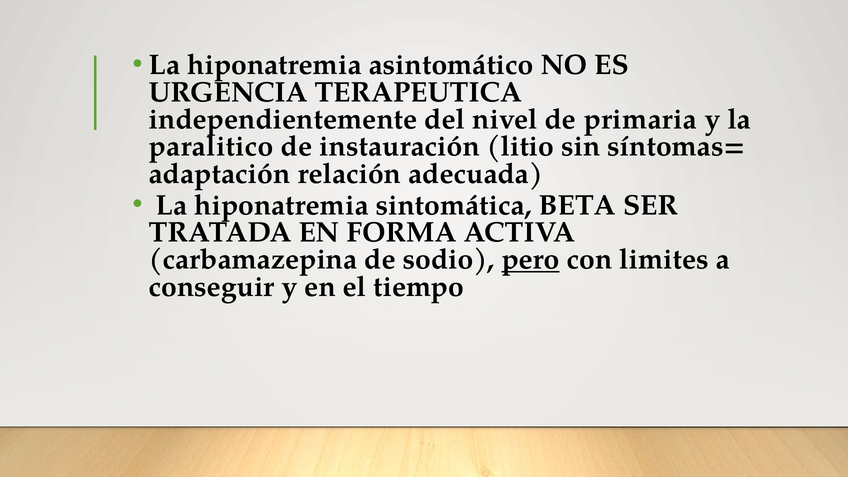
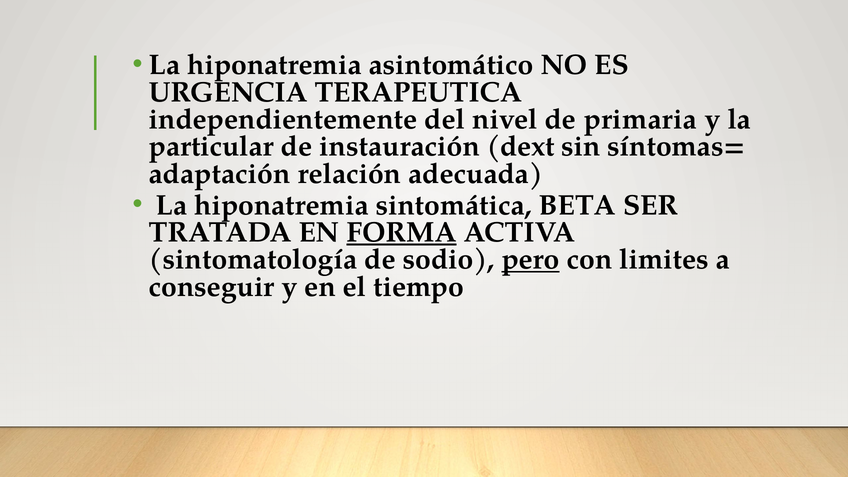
paralitico: paralitico -> particular (211, 147)
litio: litio -> dext (521, 147)
FORMA underline: none -> present (402, 232)
carbamazepina: carbamazepina -> sintomatología (253, 260)
